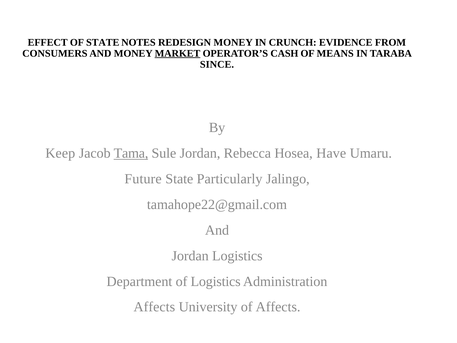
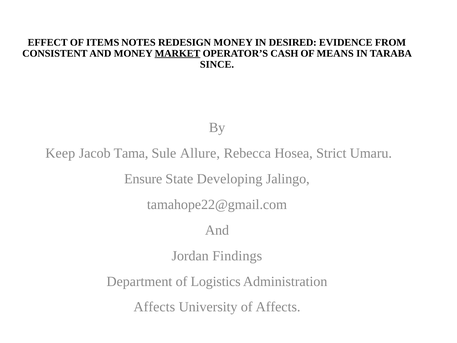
OF STATE: STATE -> ITEMS (103, 42)
CRUNCH: CRUNCH -> DESIRED (293, 42)
CONSUMERS: CONSUMERS -> CONSISTENT (55, 53)
Tama underline: present -> none (131, 153)
Sule Jordan: Jordan -> Allure (200, 153)
Have: Have -> Strict (331, 153)
Future: Future -> Ensure (143, 179)
Particularly: Particularly -> Developing (230, 179)
Jordan Logistics: Logistics -> Findings (237, 256)
